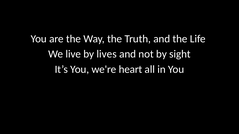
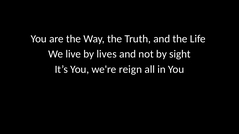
heart: heart -> reign (130, 70)
